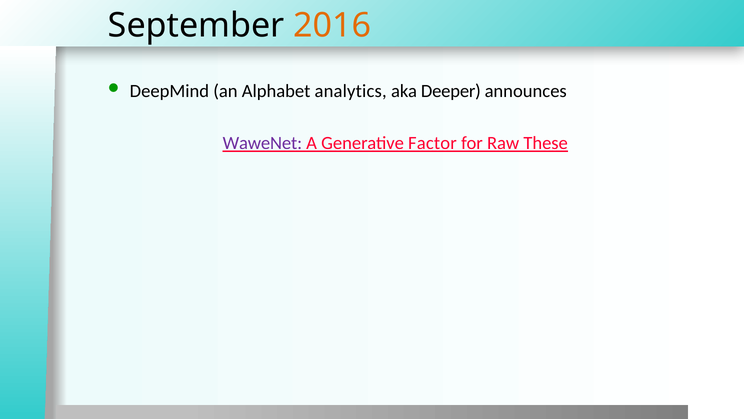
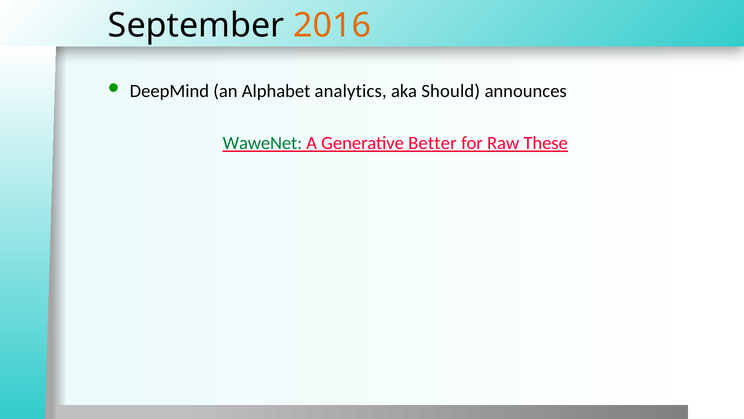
Deeper: Deeper -> Should (451, 91)
WaweNet colour: purple -> green (262, 143)
Factor: Factor -> Better (432, 143)
